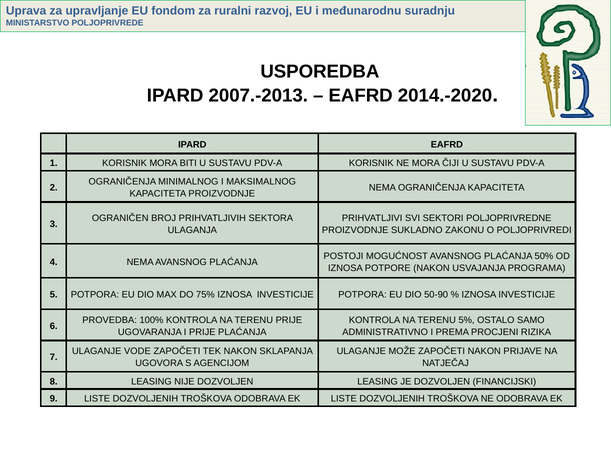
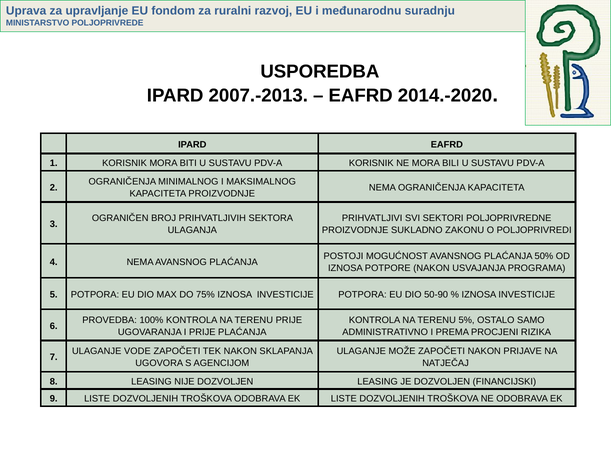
ČIJI: ČIJI -> BILI (451, 163)
